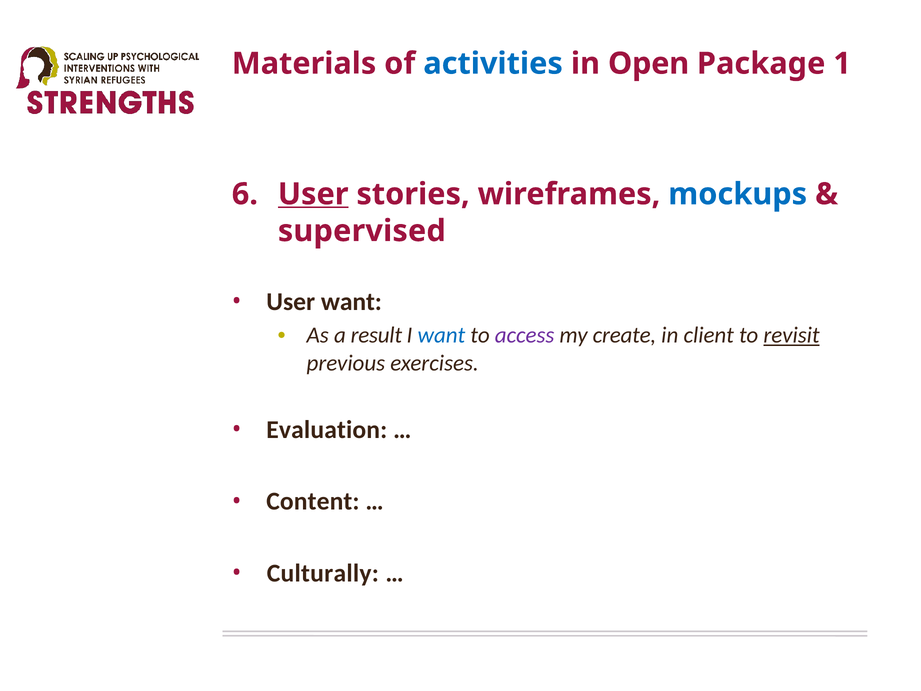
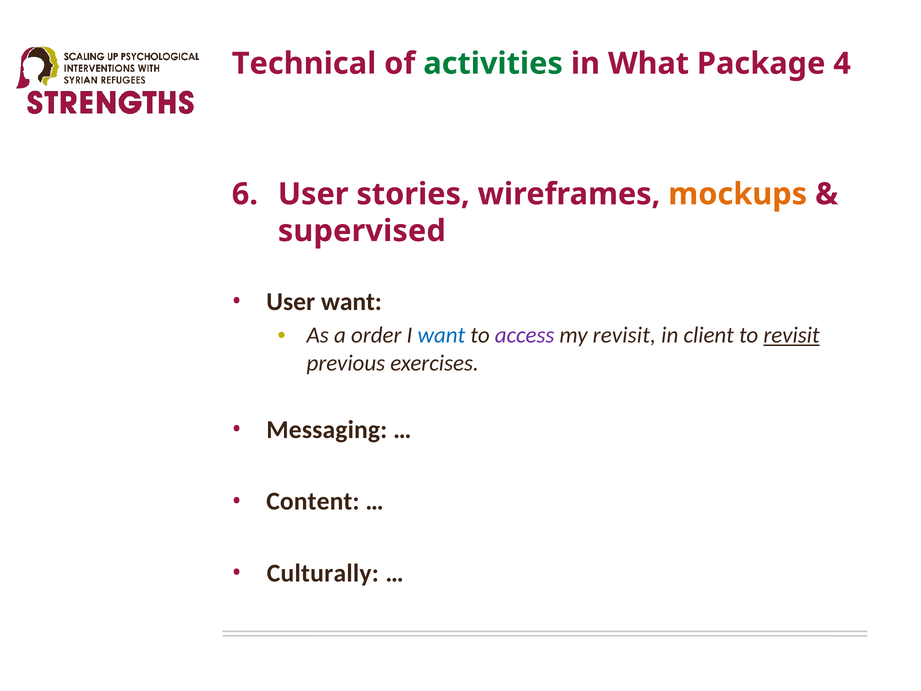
Materials: Materials -> Technical (304, 64)
activities colour: blue -> green (493, 64)
Open: Open -> What (649, 64)
1: 1 -> 4 (842, 64)
User underline: present -> none (313, 194)
mockups colour: blue -> orange (738, 194)
result: result -> order (376, 335)
my create: create -> revisit (624, 335)
Evaluation: Evaluation -> Messaging (327, 430)
